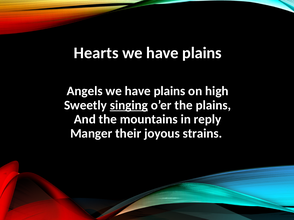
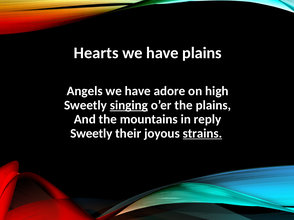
Angels we have plains: plains -> adore (169, 91)
Manger: Manger -> Sweetly (91, 134)
strains underline: none -> present (202, 134)
